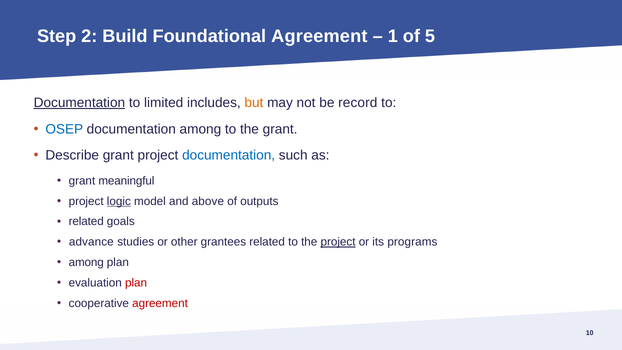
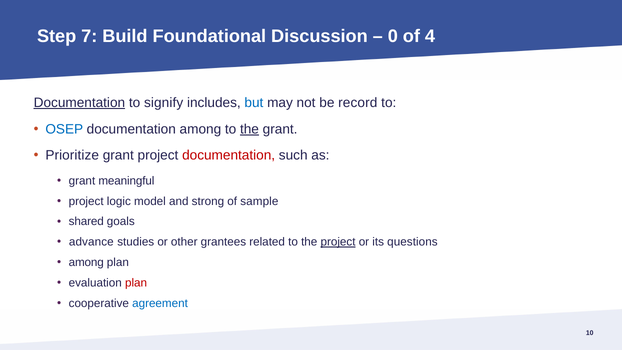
2: 2 -> 7 (89, 36)
Foundational Agreement: Agreement -> Discussion (319, 36)
1: 1 -> 0 (393, 36)
5: 5 -> 4 (430, 36)
limited: limited -> signify (164, 103)
but colour: orange -> blue (254, 103)
the underline: none -> present (249, 129)
Describe: Describe -> Prioritize (72, 155)
documentation colour: blue -> red (229, 155)
logic underline: present -> none (119, 201)
above: above -> strong (208, 201)
outputs: outputs -> sample (259, 201)
related: related -> shared (86, 222)
programs: programs -> questions (412, 242)
agreement colour: red -> blue (160, 303)
